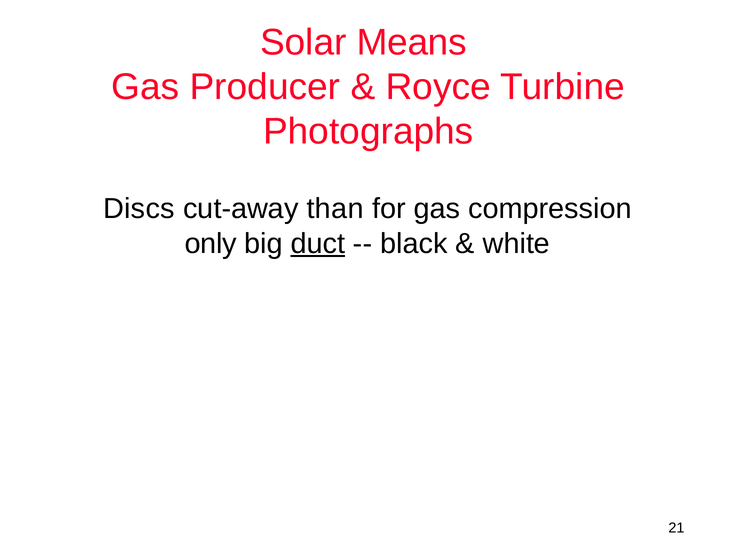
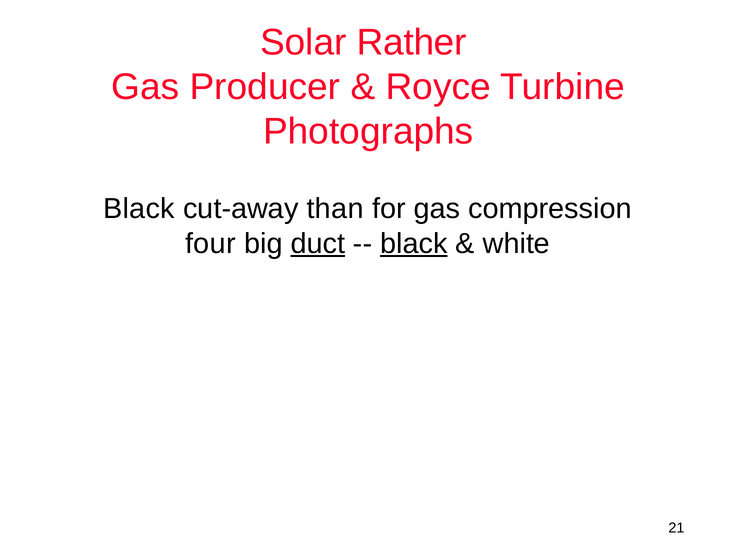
Means: Means -> Rather (412, 42)
Discs: Discs -> Black (139, 209)
only: only -> four (210, 244)
black underline: none -> present (414, 244)
